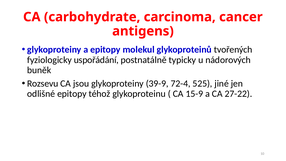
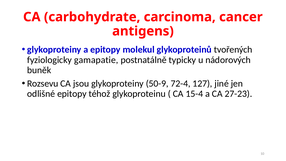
uspořádání: uspořádání -> gamapatie (96, 60)
39-9: 39-9 -> 50-9 (157, 83)
525: 525 -> 127 (202, 83)
15-9: 15-9 -> 15-4 (194, 94)
27-22: 27-22 -> 27-23 (238, 94)
